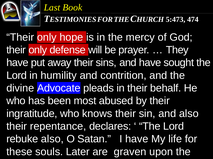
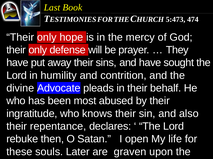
rebuke also: also -> then (52, 140)
I have: have -> open (137, 140)
